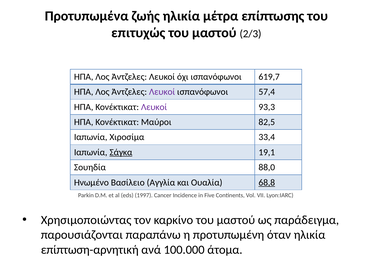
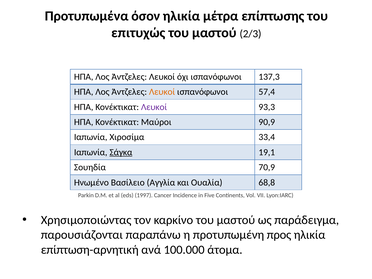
ζωής: ζωής -> όσον (146, 16)
619,7: 619,7 -> 137,3 (269, 77)
Λευκοί colour: purple -> orange (162, 92)
82,5: 82,5 -> 90,9 (267, 122)
88,0: 88,0 -> 70,9 (267, 167)
68,8 underline: present -> none (267, 182)
όταν: όταν -> προς (279, 235)
